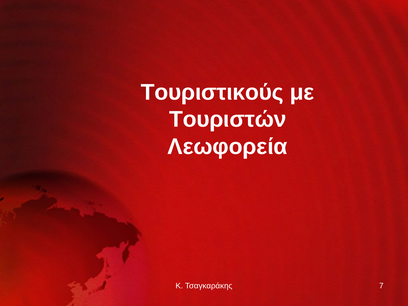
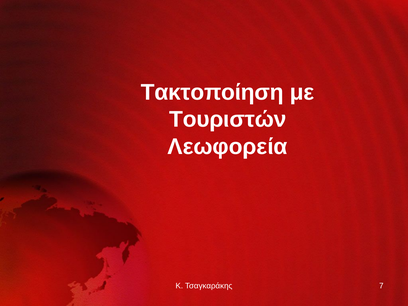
Τουριστικούς: Τουριστικούς -> Τακτοποίηση (212, 92)
